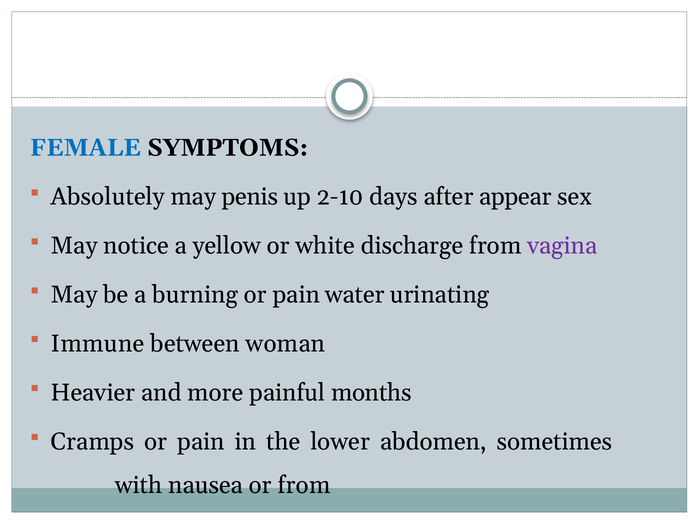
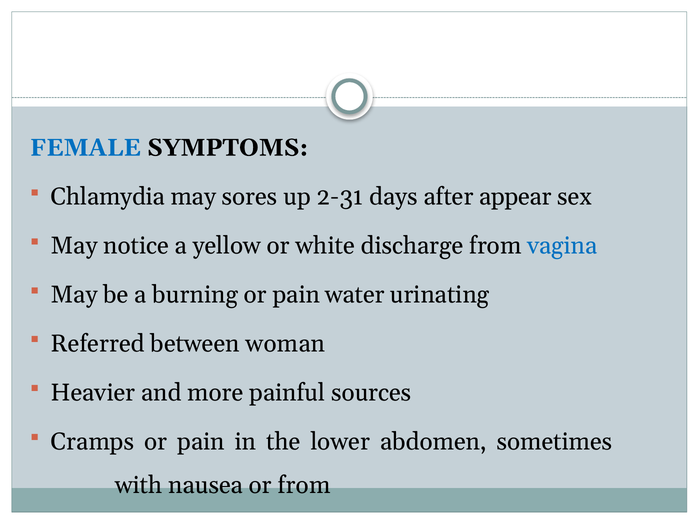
Absolutely: Absolutely -> Chlamydia (108, 197)
penis: penis -> sores (250, 197)
2-10: 2-10 -> 2-31 (340, 197)
vagina colour: purple -> blue (562, 246)
Immune: Immune -> Referred (98, 344)
months: months -> sources (371, 393)
